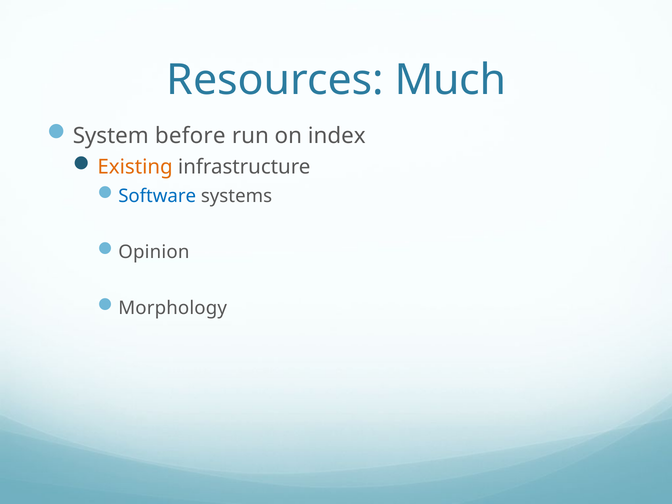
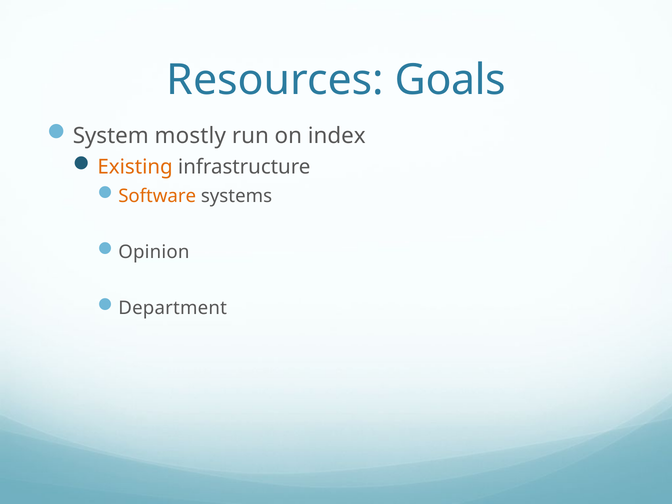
Much: Much -> Goals (450, 80)
before: before -> mostly (190, 136)
Software colour: blue -> orange (157, 196)
Morphology: Morphology -> Department (173, 308)
